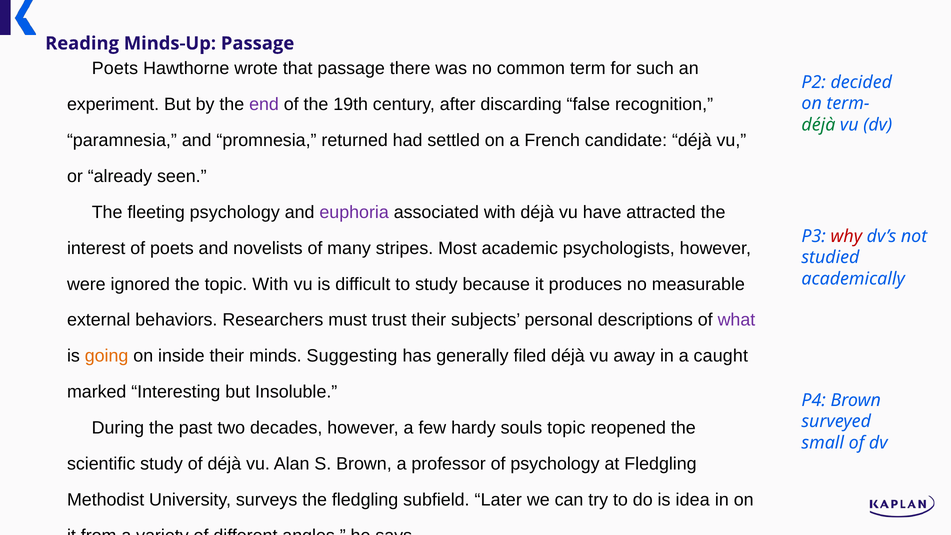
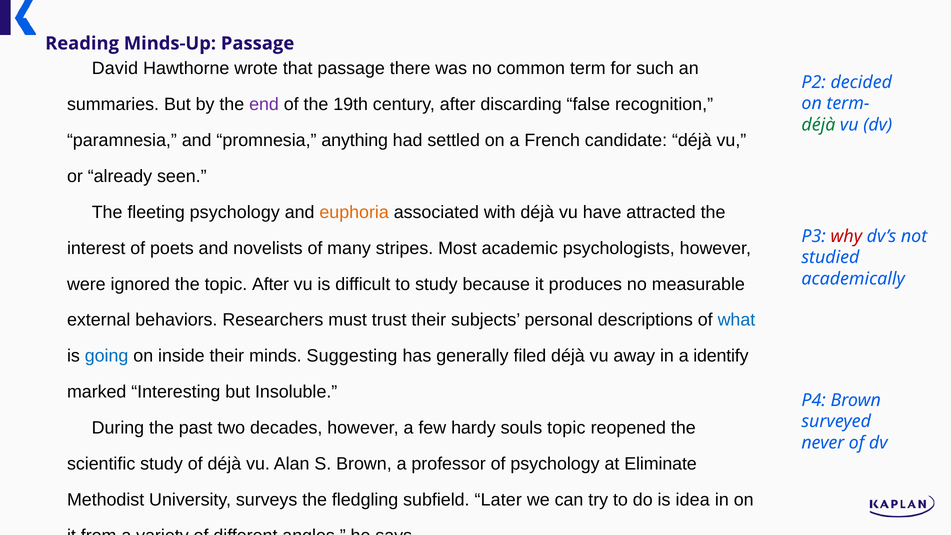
Poets: Poets -> David (115, 68)
experiment: experiment -> summaries (113, 104)
returned: returned -> anything (355, 140)
euphoria colour: purple -> orange (354, 212)
topic With: With -> After (271, 284)
what colour: purple -> blue (736, 320)
going colour: orange -> blue (107, 356)
caught: caught -> identify (721, 356)
small: small -> never (823, 443)
at Fledgling: Fledgling -> Eliminate (661, 464)
